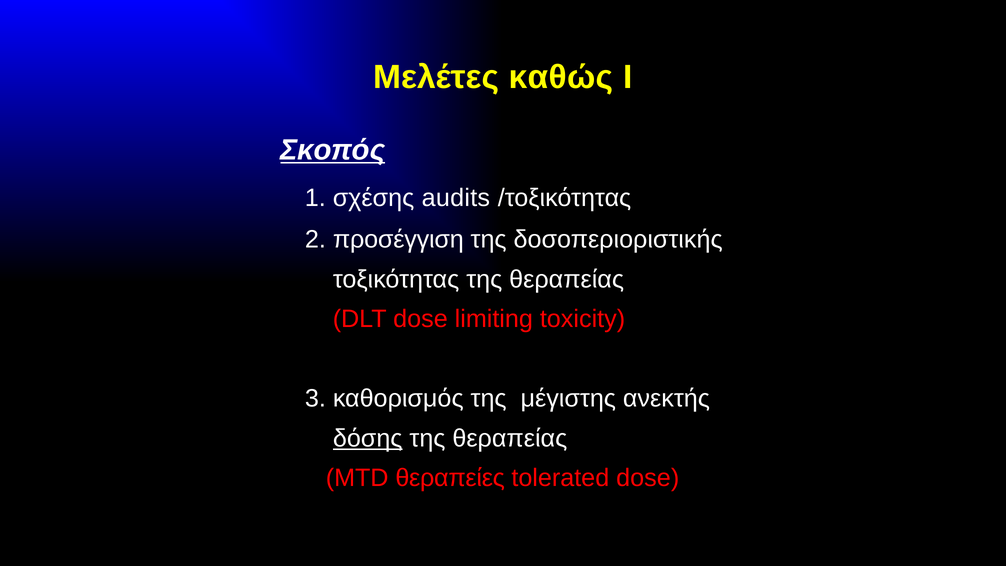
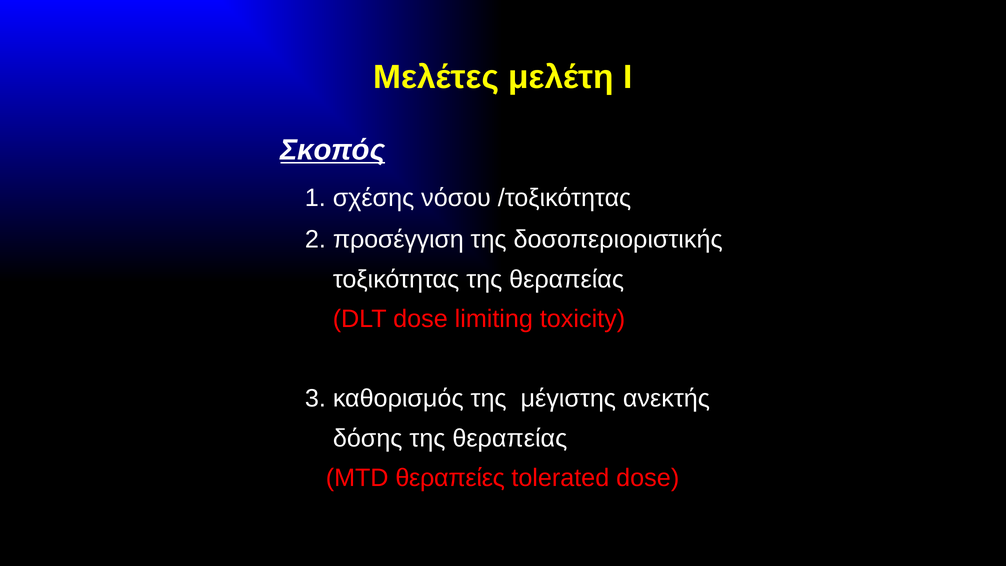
καθώς: καθώς -> μελέτη (561, 77)
audits: audits -> νόσου (456, 198)
δόσης underline: present -> none (368, 438)
